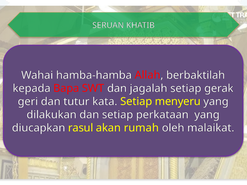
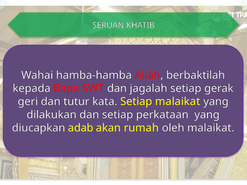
Setiap menyeru: menyeru -> malaikat (178, 102)
rasul: rasul -> adab (81, 128)
